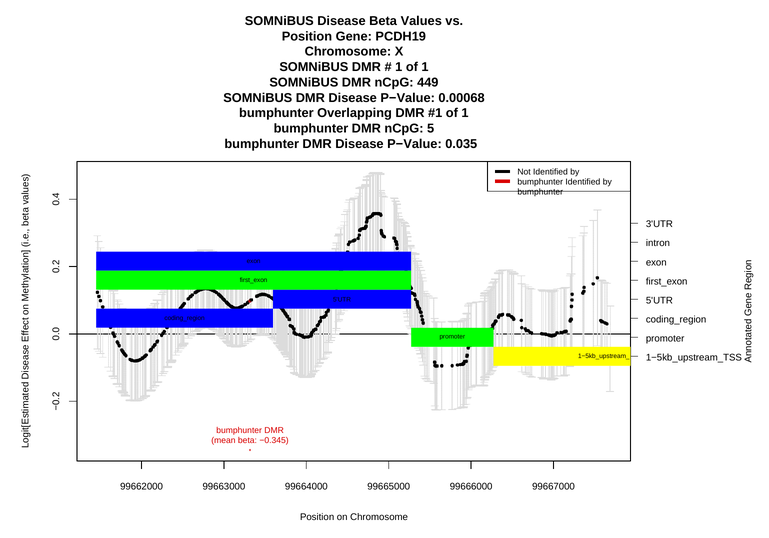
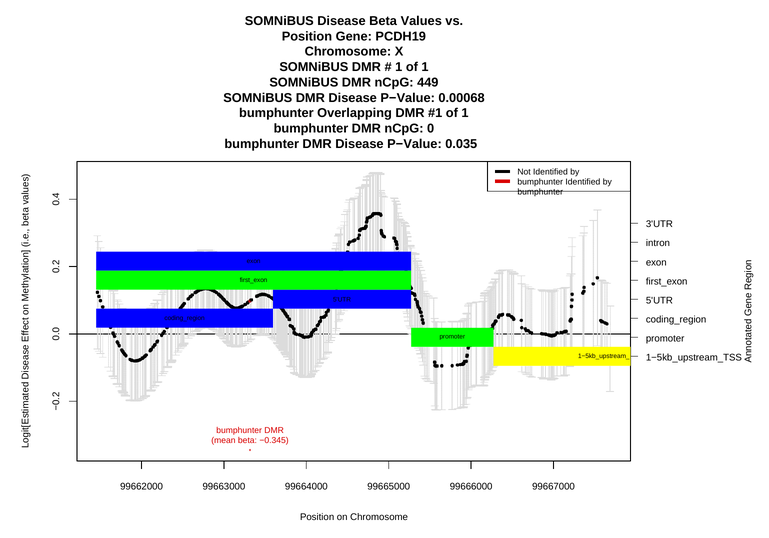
nCpG 5: 5 -> 0 (431, 129)
